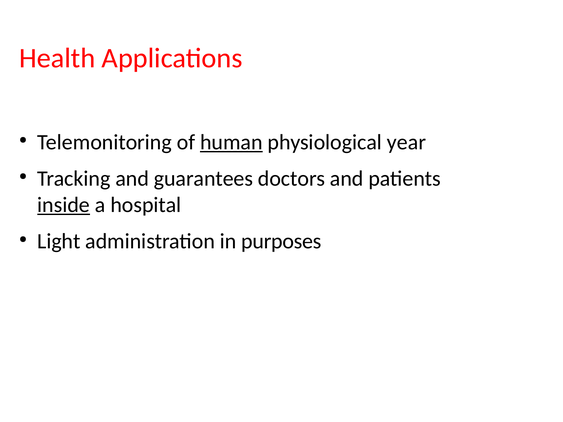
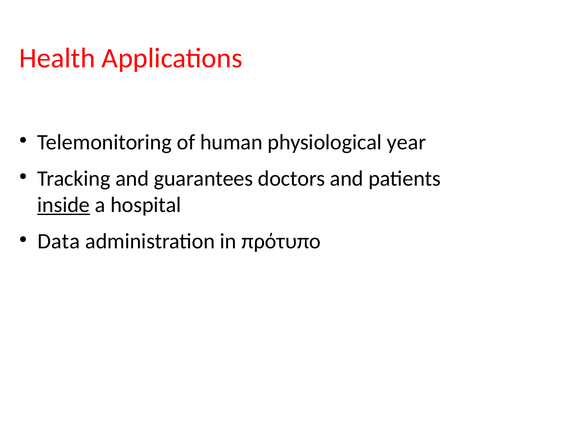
human underline: present -> none (231, 142)
Light: Light -> Data (59, 241)
purposes: purposes -> πρότυπο (281, 241)
